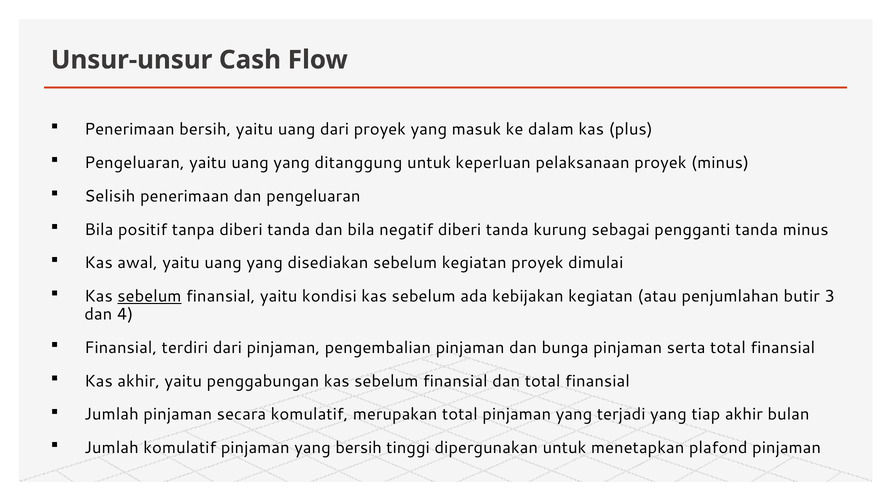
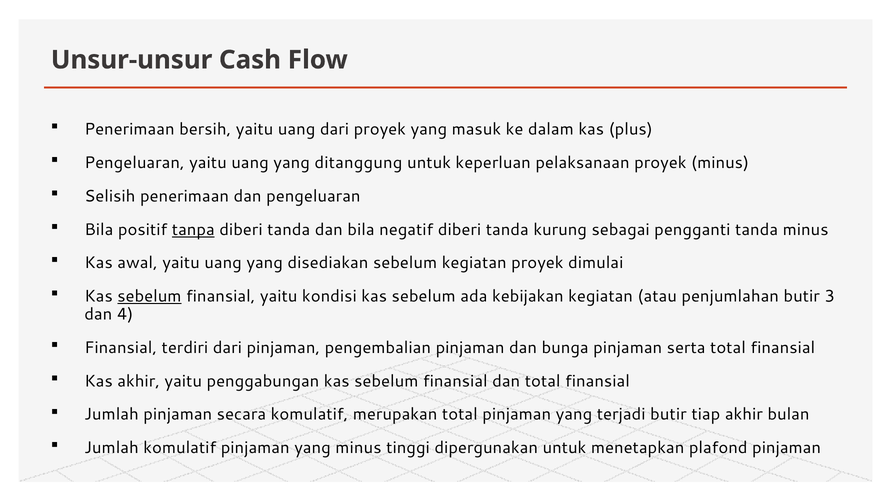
tanpa underline: none -> present (193, 230)
terjadi yang: yang -> butir (668, 415)
yang bersih: bersih -> minus (358, 448)
